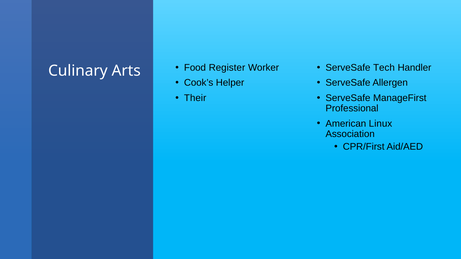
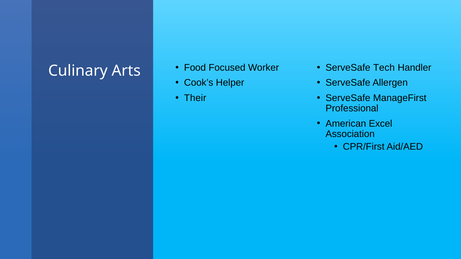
Register: Register -> Focused (227, 68)
Linux: Linux -> Excel (381, 124)
